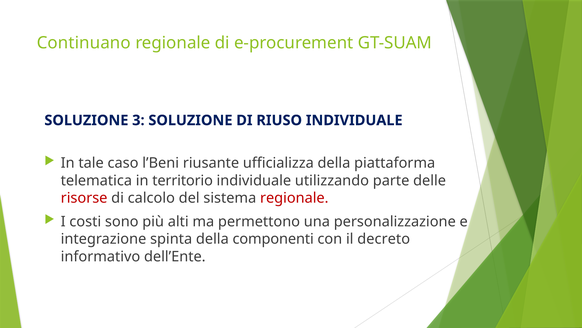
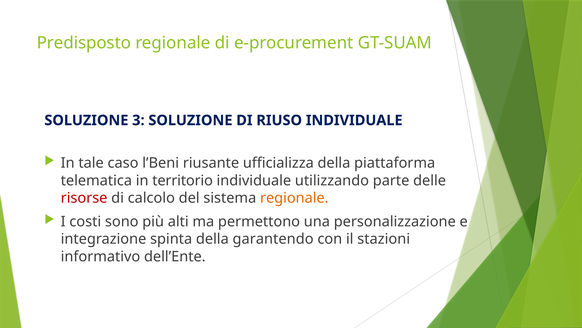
Continuano: Continuano -> Predisposto (84, 43)
regionale colour: red -> orange (294, 198)
componenti: componenti -> garantendo (273, 239)
decreto: decreto -> stazioni (384, 239)
